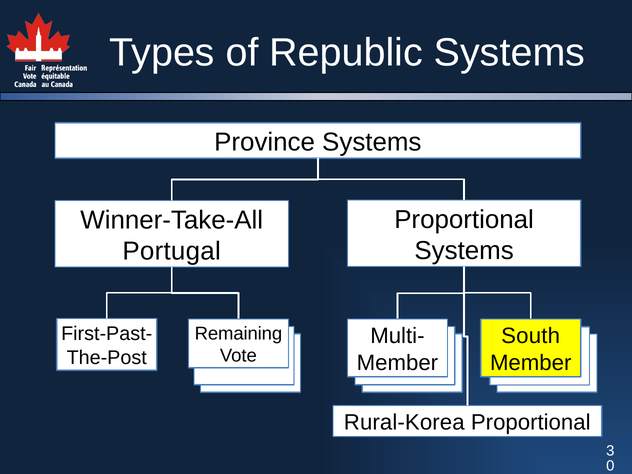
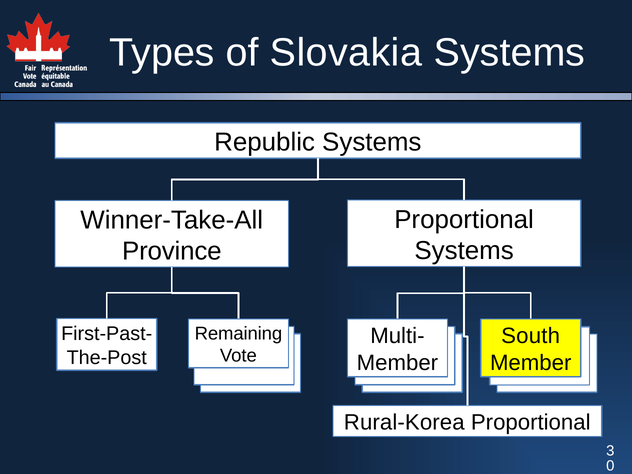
Republic: Republic -> Slovakia (346, 53)
Province: Province -> Republic (265, 142)
Portugal: Portugal -> Province (172, 251)
